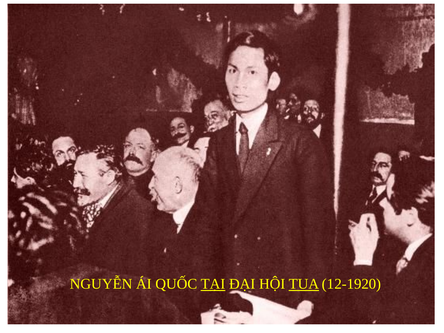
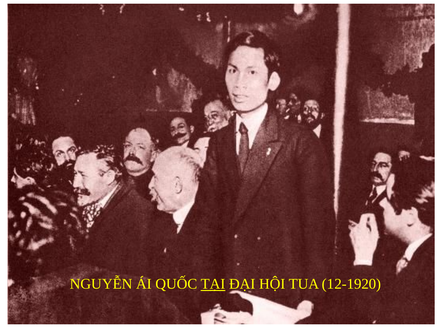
TUA underline: present -> none (304, 284)
